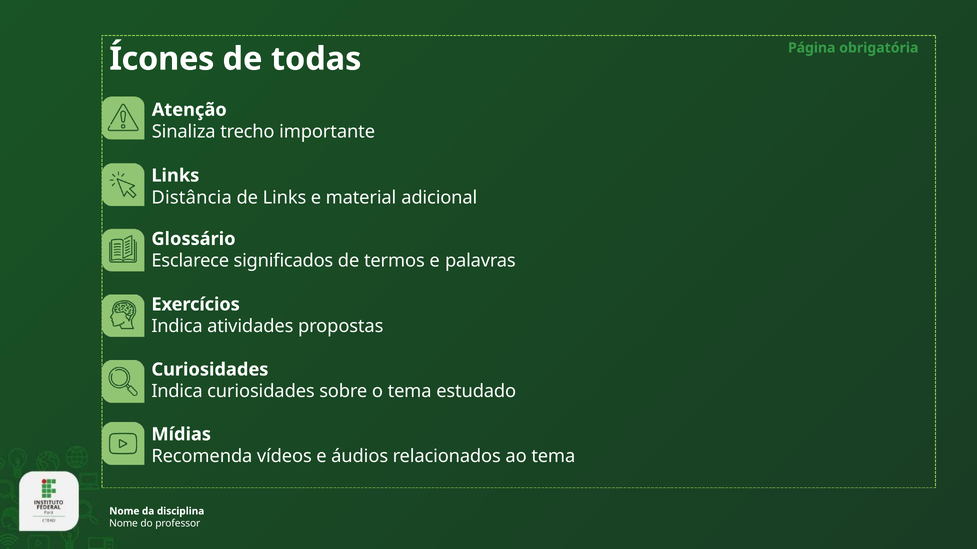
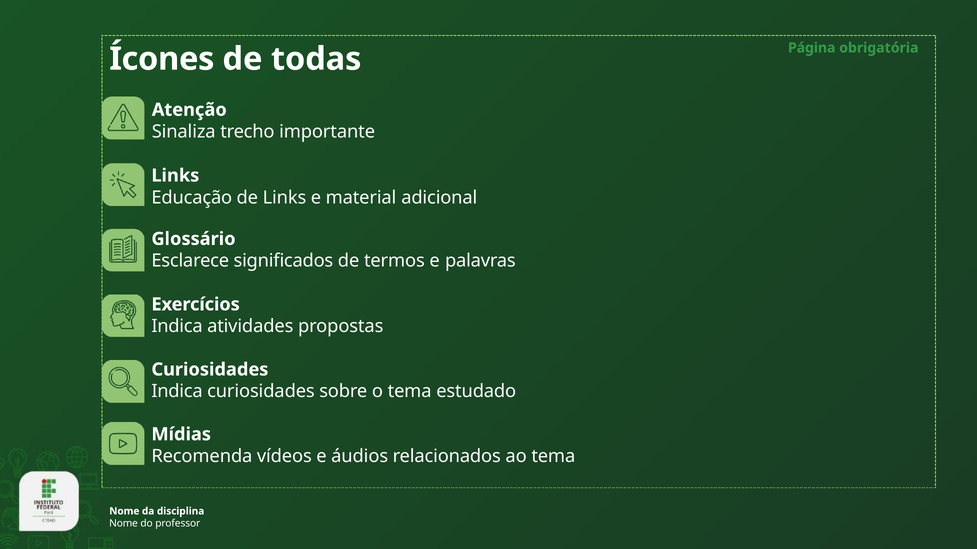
Distância: Distância -> Educação (192, 198)
